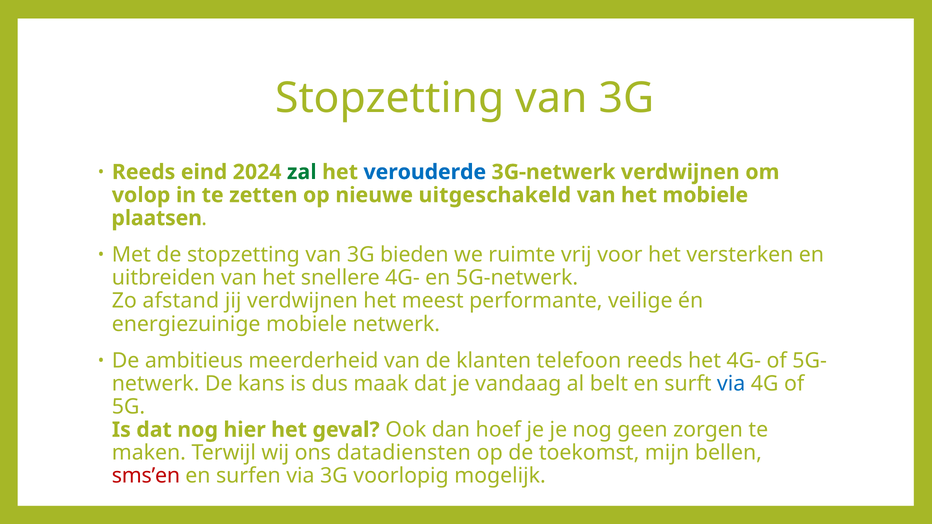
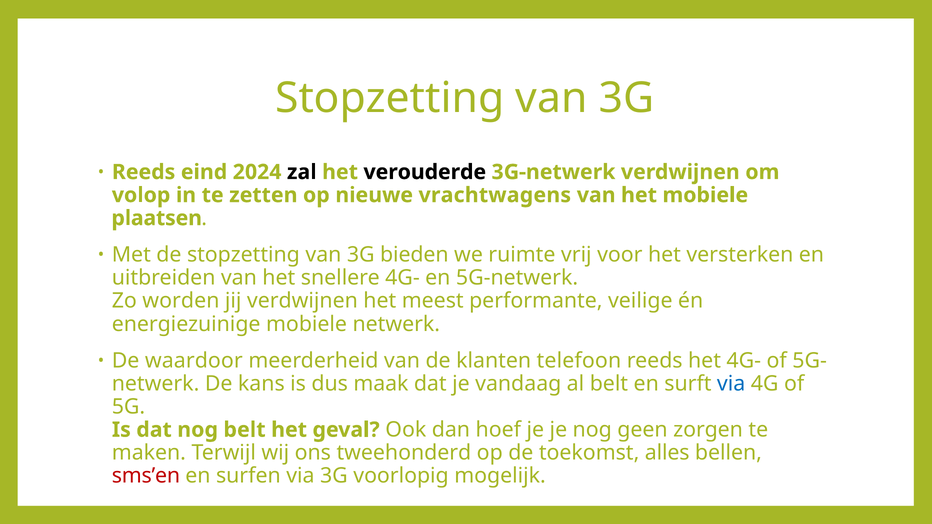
zal colour: green -> black (302, 172)
verouderde colour: blue -> black (425, 172)
uitgeschakeld: uitgeschakeld -> vrachtwagens (495, 195)
afstand: afstand -> worden (181, 301)
ambitieus: ambitieus -> waardoor (194, 361)
nog hier: hier -> belt (245, 430)
datadiensten: datadiensten -> tweehonderd (404, 453)
mijn: mijn -> alles (667, 453)
